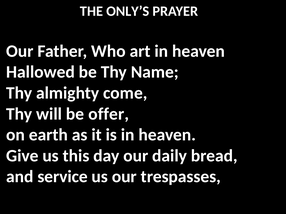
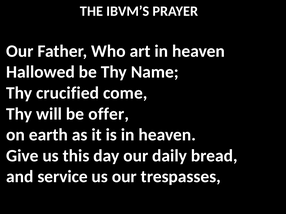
ONLY’S: ONLY’S -> IBVM’S (128, 11)
almighty: almighty -> crucified (68, 93)
